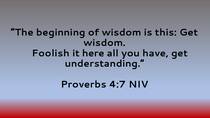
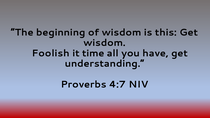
here: here -> time (93, 53)
